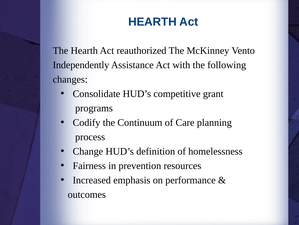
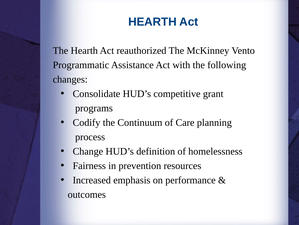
Independently: Independently -> Programmatic (81, 65)
